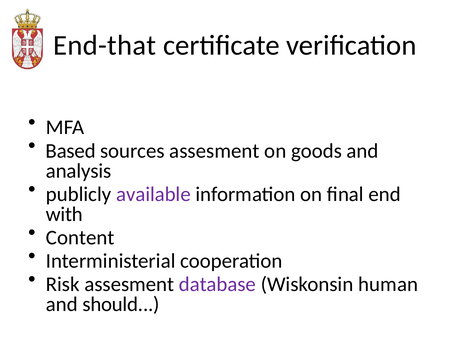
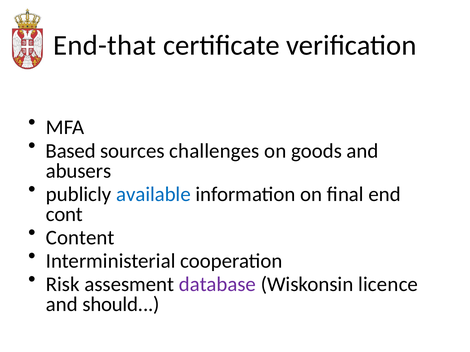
sources assesment: assesment -> challenges (214, 151)
analysis: analysis -> abusers (79, 171)
available colour: purple -> blue (153, 194)
with: with -> cont (64, 215)
human: human -> licence (388, 285)
